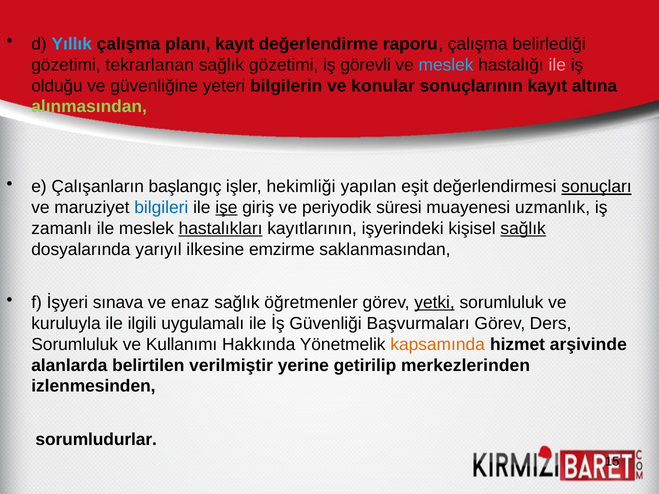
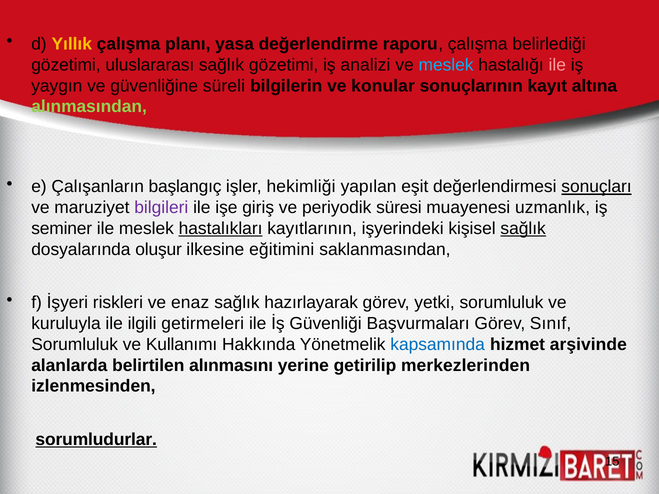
Yıllık colour: light blue -> yellow (72, 44)
planı kayıt: kayıt -> yasa (235, 44)
tekrarlanan: tekrarlanan -> uluslararası (150, 65)
görevli: görevli -> analizi (365, 65)
olduğu: olduğu -> yaygın (57, 86)
yeteri: yeteri -> süreli (224, 86)
bilgileri colour: blue -> purple (161, 208)
işe underline: present -> none (226, 208)
zamanlı: zamanlı -> seminer (62, 229)
yarıyıl: yarıyıl -> oluşur (159, 249)
emzirme: emzirme -> eğitimini (282, 249)
sınava: sınava -> riskleri (118, 303)
öğretmenler: öğretmenler -> hazırlayarak (311, 303)
yetki underline: present -> none (435, 303)
uygulamalı: uygulamalı -> getirmeleri (203, 324)
Ders: Ders -> Sınıf (551, 324)
kapsamında colour: orange -> blue (438, 345)
verilmiştir: verilmiştir -> alınmasını (231, 365)
sorumludurlar underline: none -> present (96, 440)
